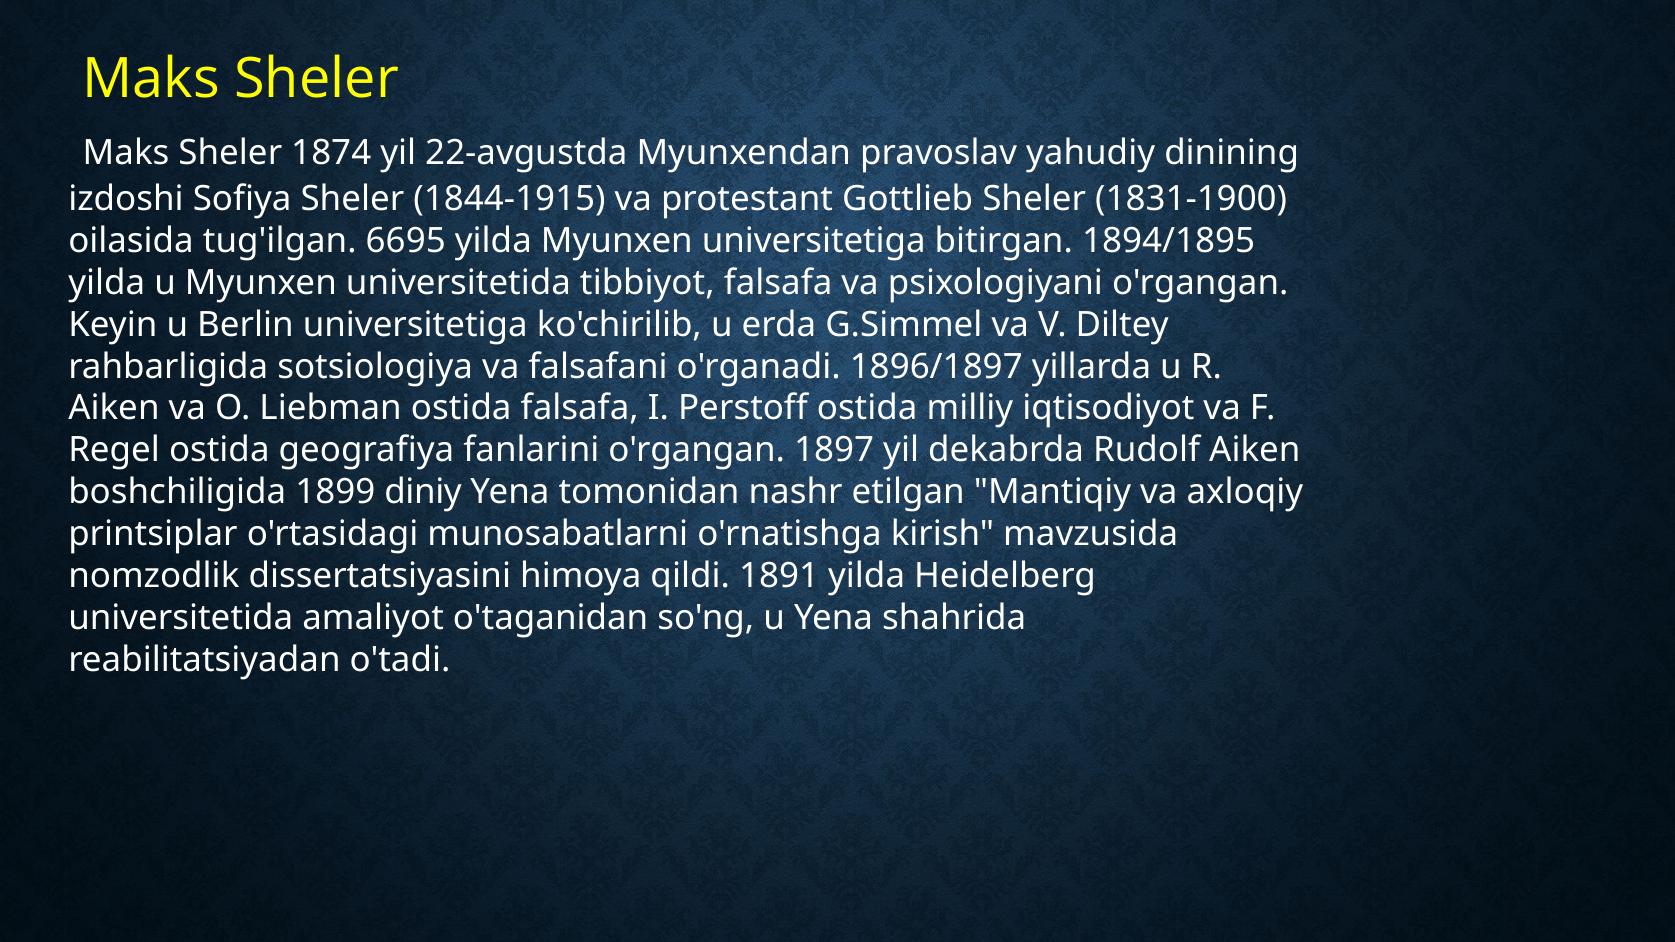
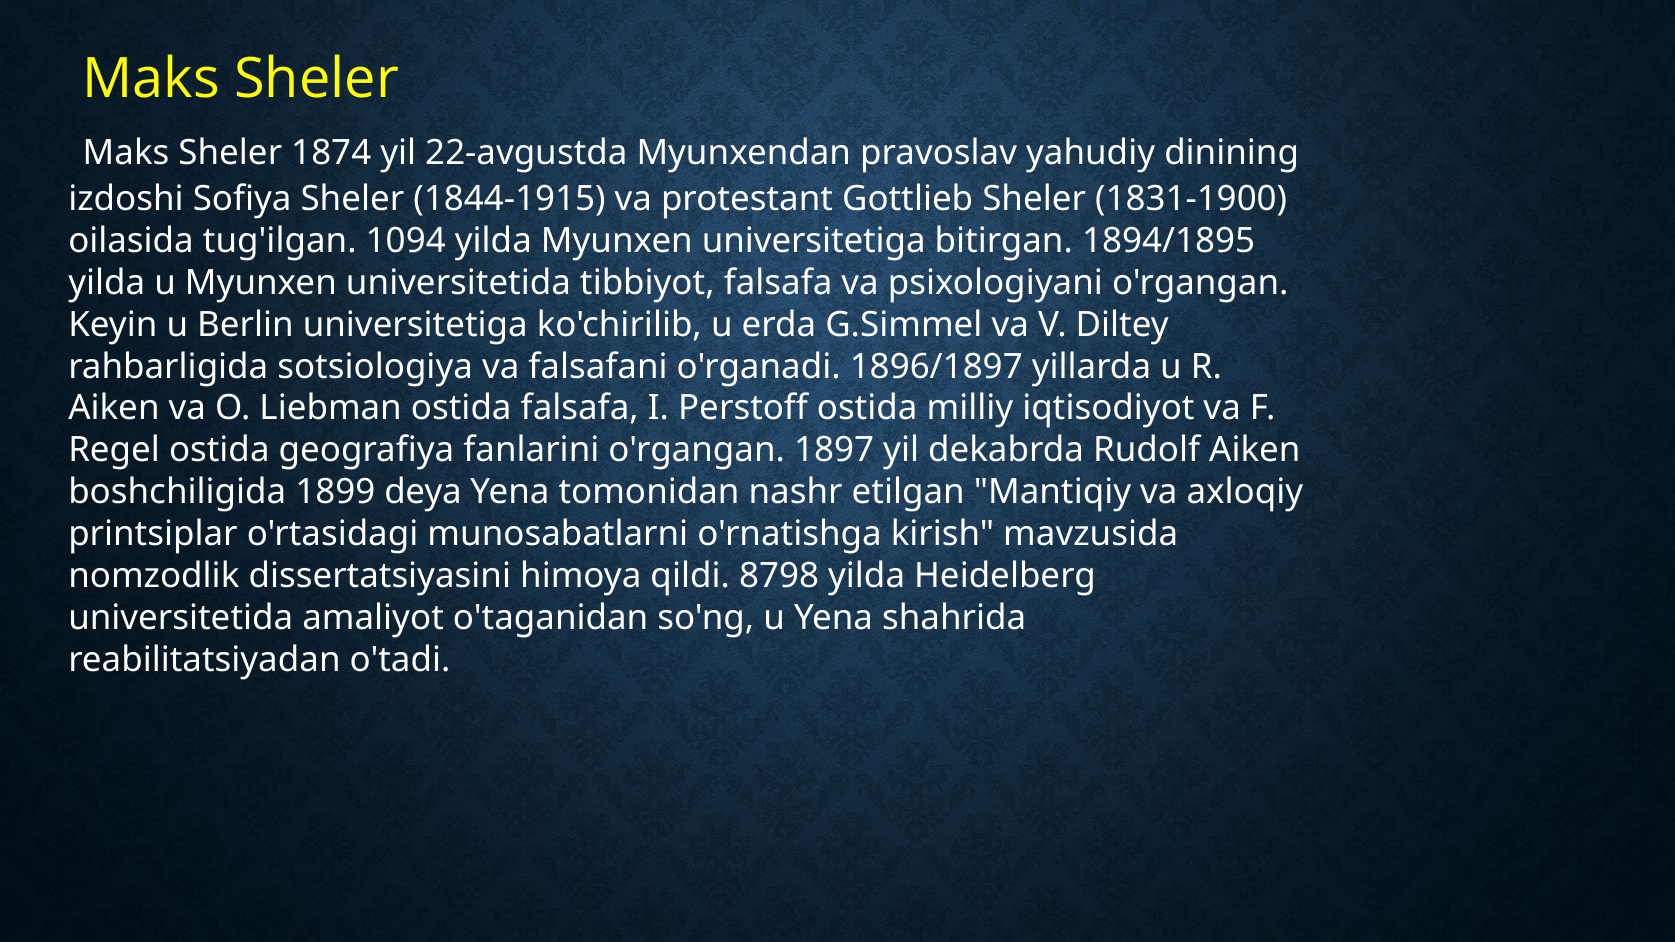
6695: 6695 -> 1094 (406, 241)
diniy: diniy -> deya (423, 492)
1891: 1891 -> 8798 (779, 576)
